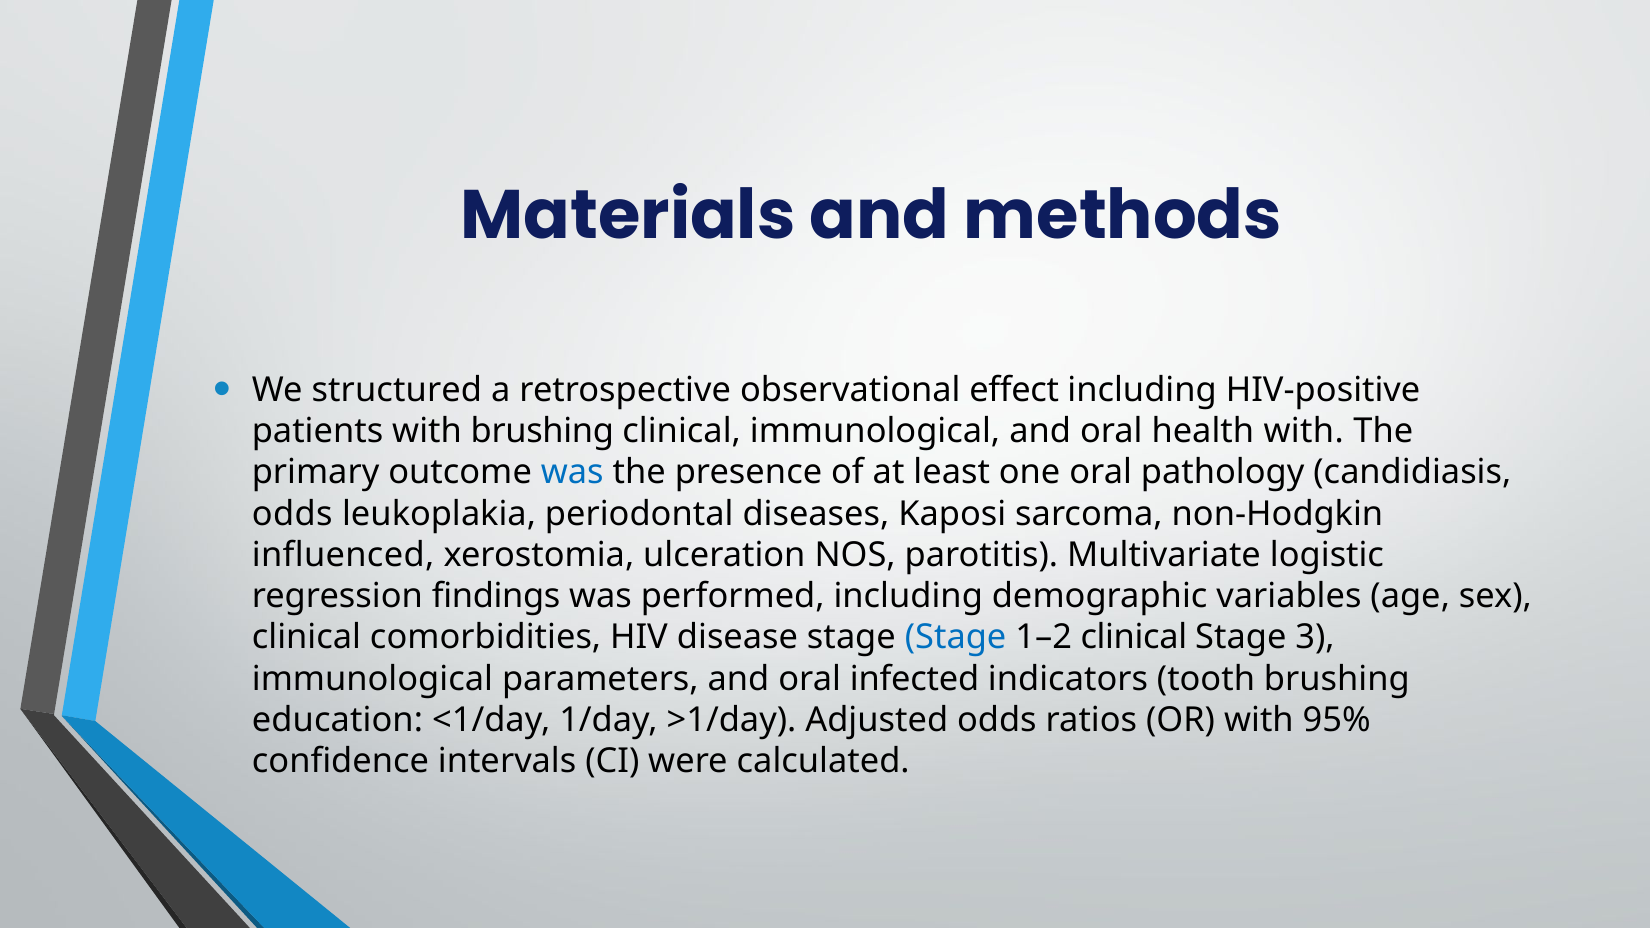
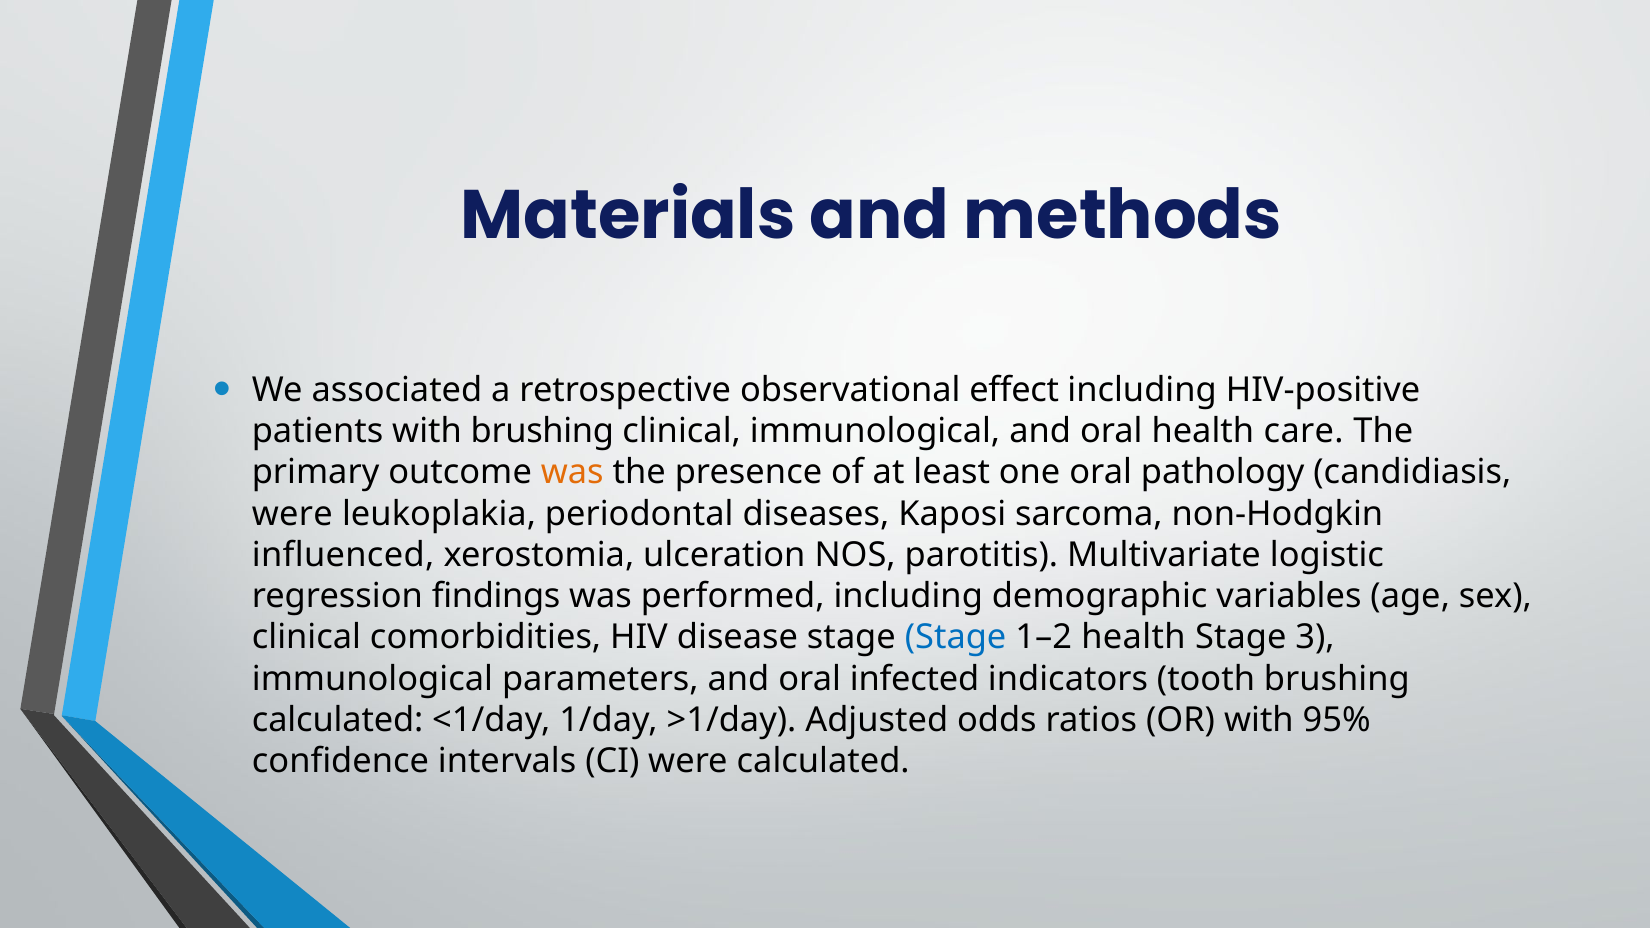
structured: structured -> associated (397, 390)
health with: with -> care (1304, 431)
was colour: blue -> orange (572, 473)
odds: odds -> were (292, 514)
1–2 clinical: clinical -> health (1133, 638)
education: education -> calculated (338, 720)
